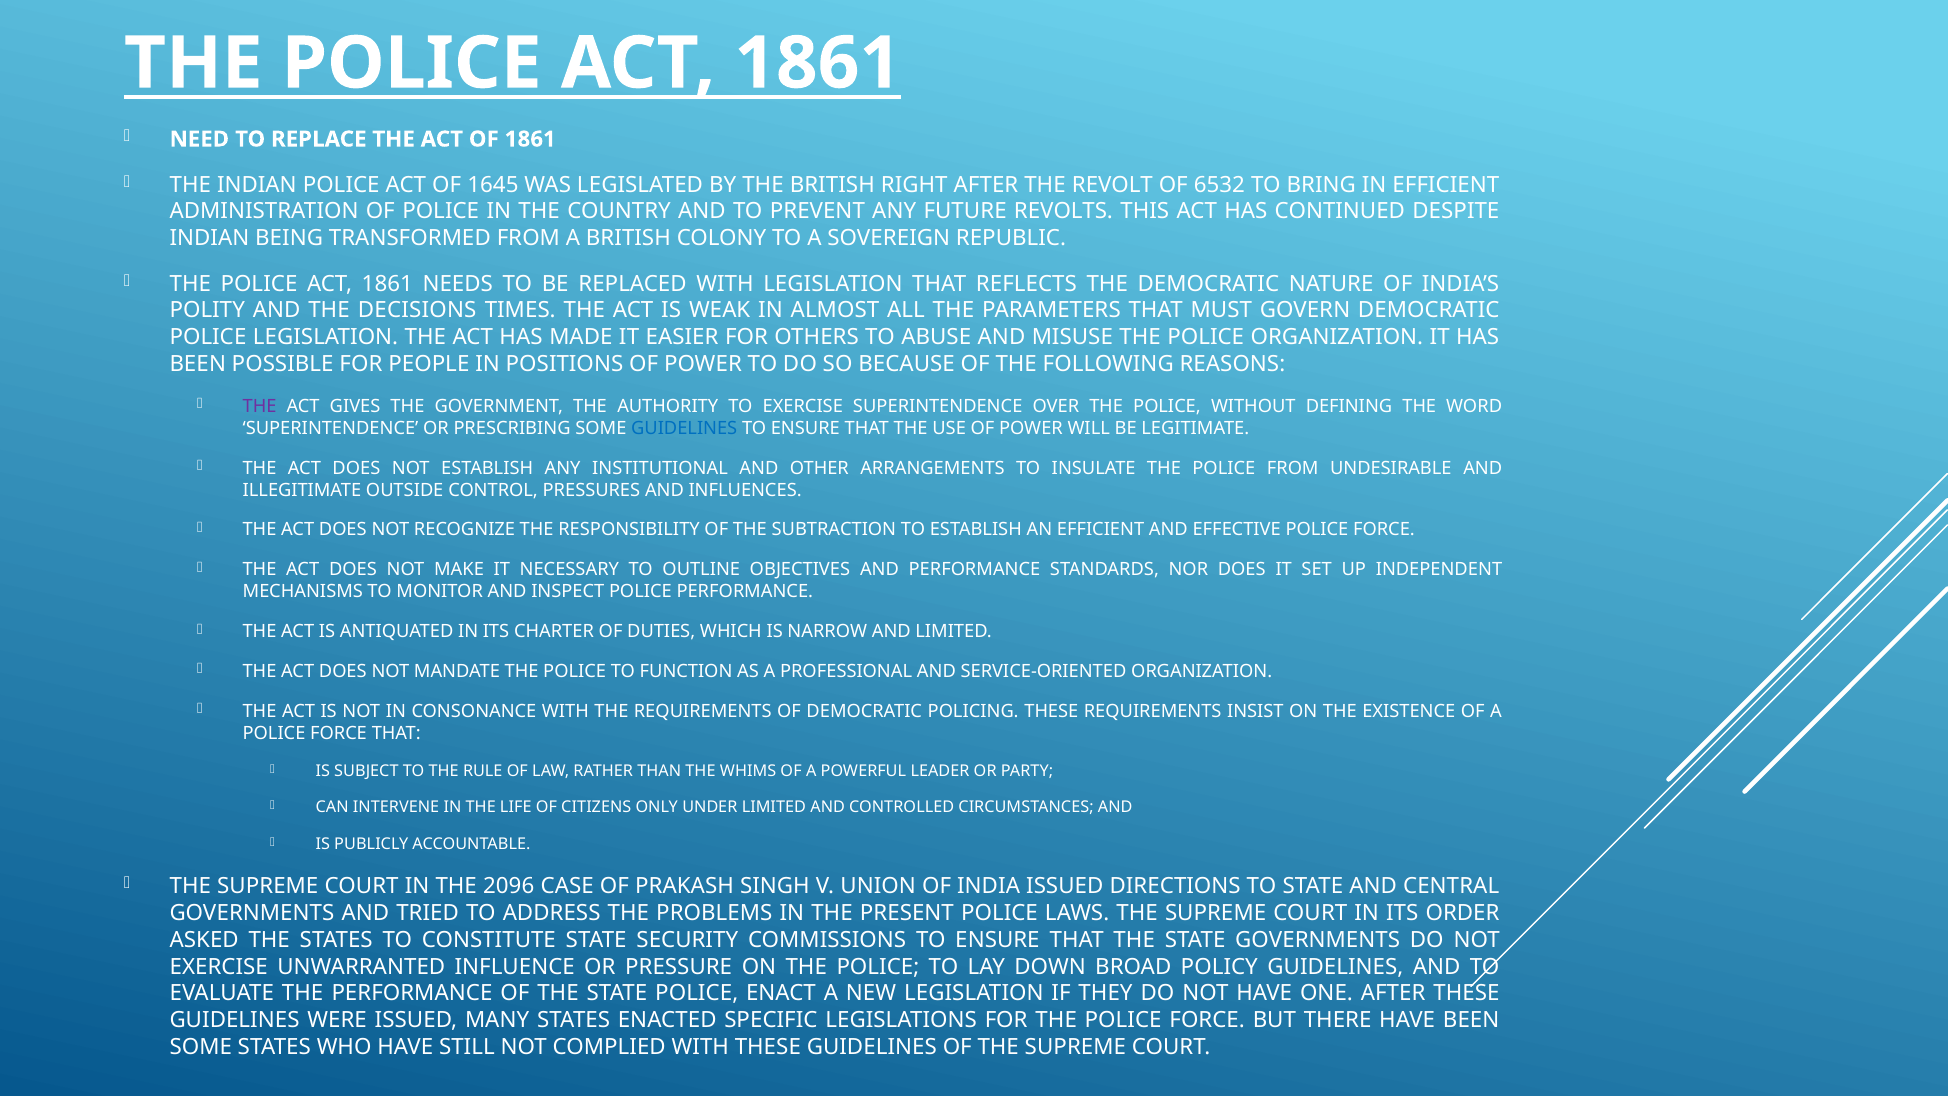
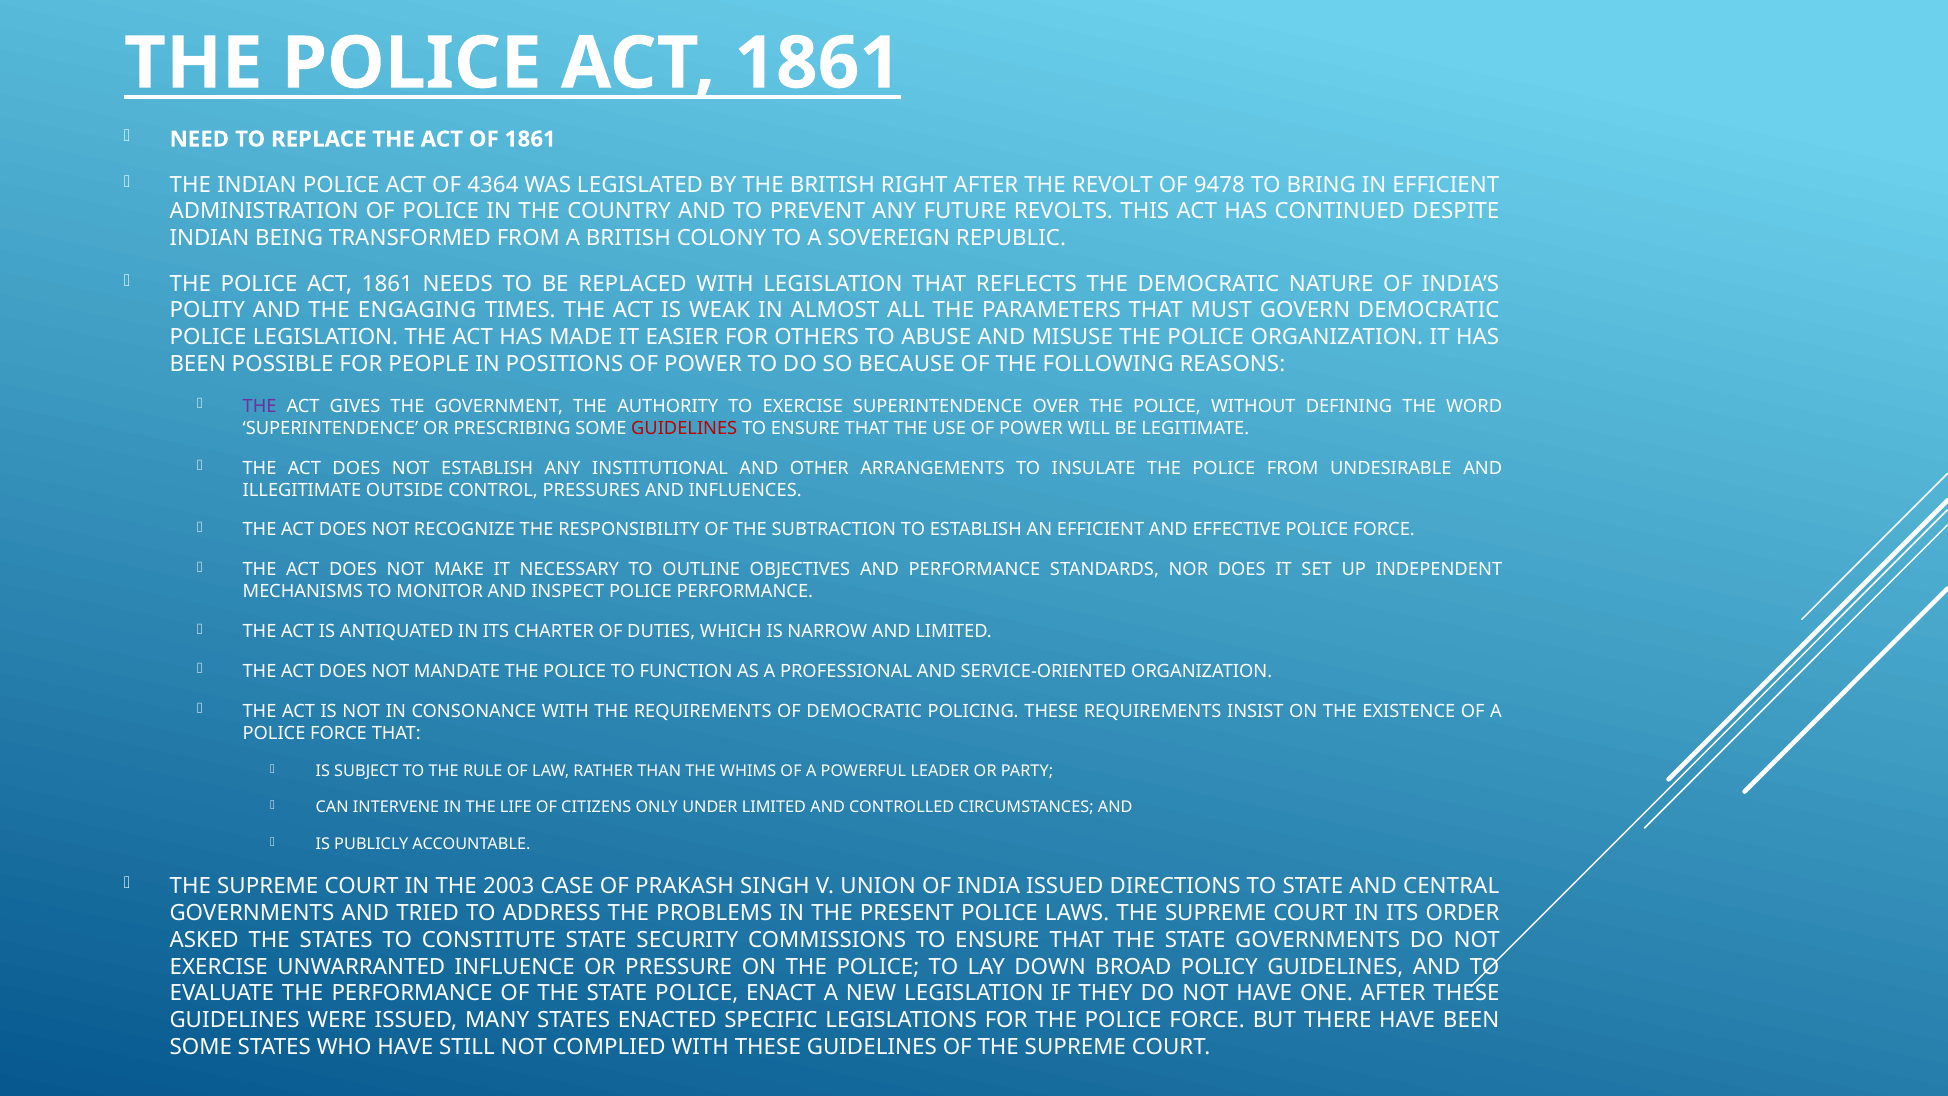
1645: 1645 -> 4364 (493, 185)
6532: 6532 -> 9478 (1219, 185)
DECISIONS: DECISIONS -> ENGAGING (417, 311)
GUIDELINES colour: blue -> red (684, 428)
2096: 2096 -> 2003 (509, 886)
